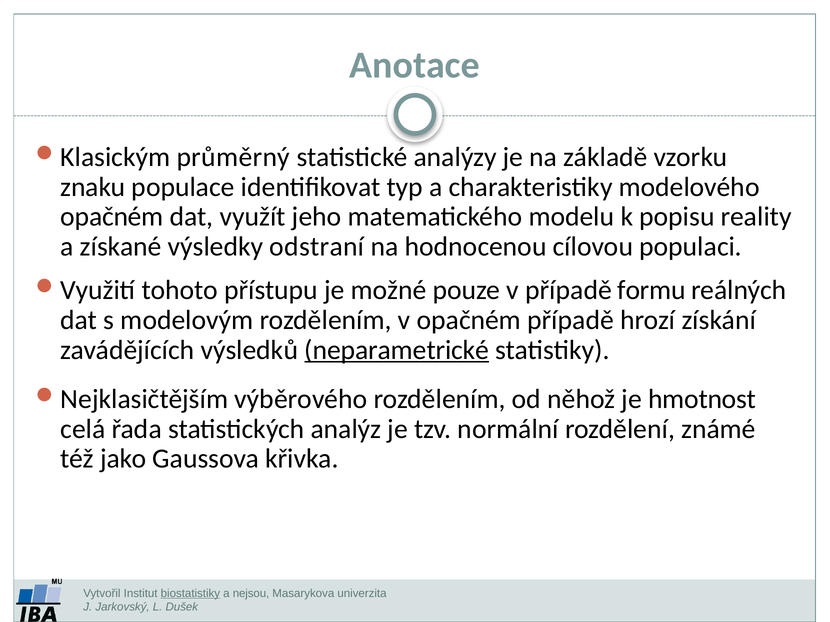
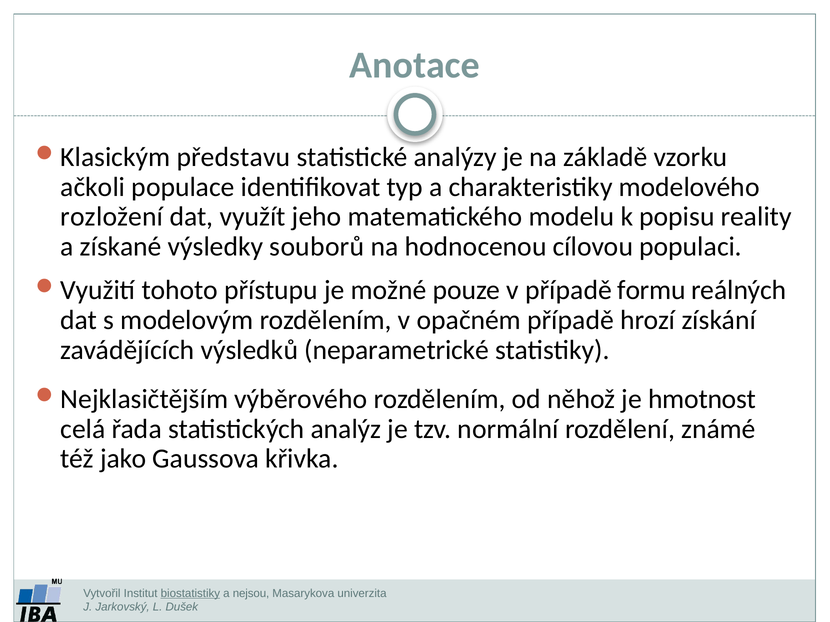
průměrný: průměrný -> představu (233, 157)
znaku: znaku -> ačkoli (93, 187)
opačném: opačném -> rozložení (112, 217)
odstraní: odstraní -> souborů (317, 247)
neparametrické underline: present -> none (397, 350)
